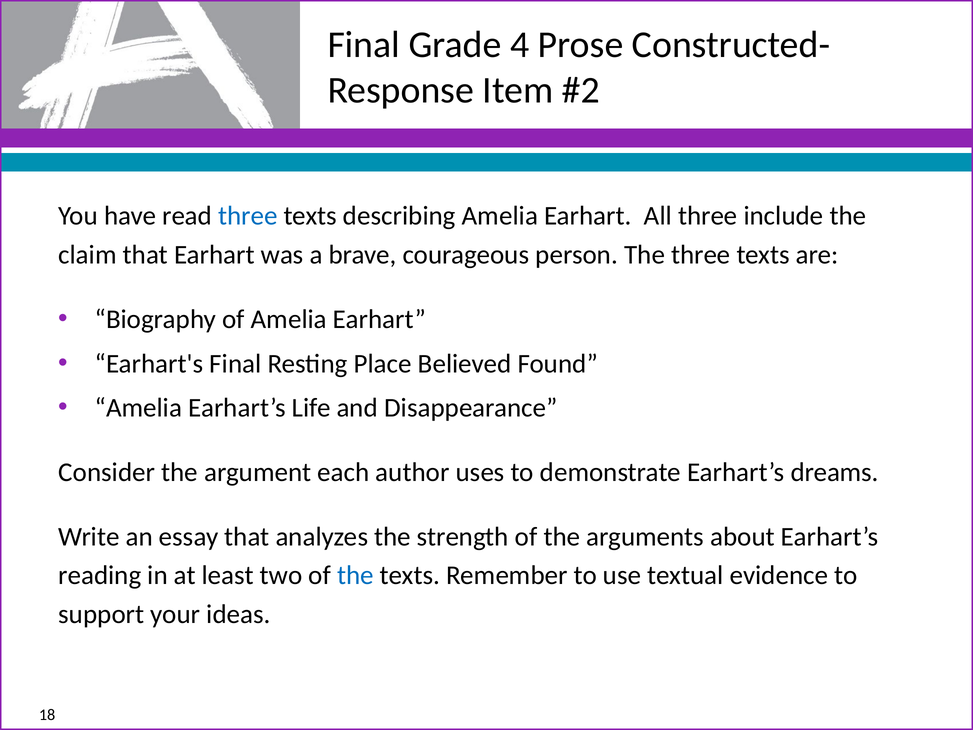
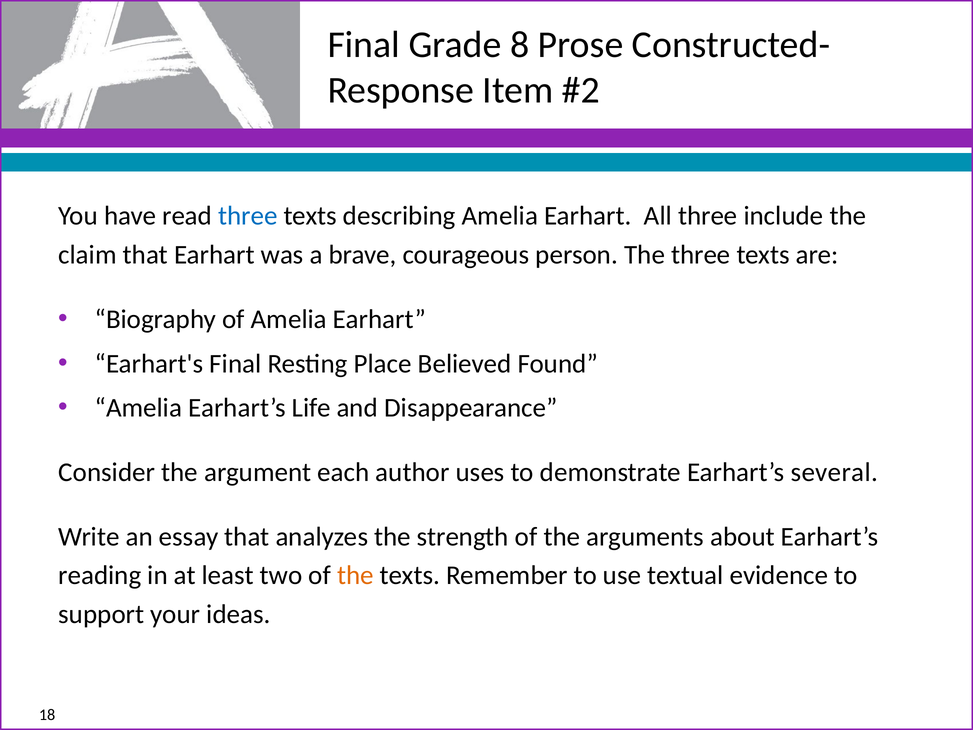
4: 4 -> 8 (520, 45)
dreams: dreams -> several (834, 472)
the colour: blue -> orange (355, 575)
